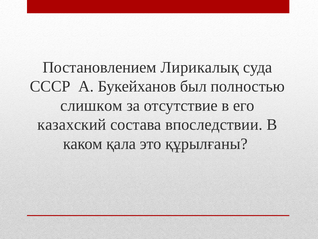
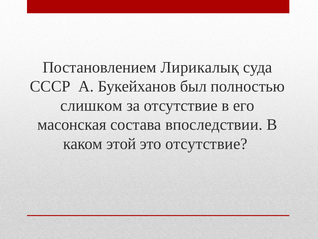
казахский: казахский -> масонская (72, 124)
қала: қала -> этой (121, 143)
это құрылғаны: құрылғаны -> отсутствие (206, 143)
